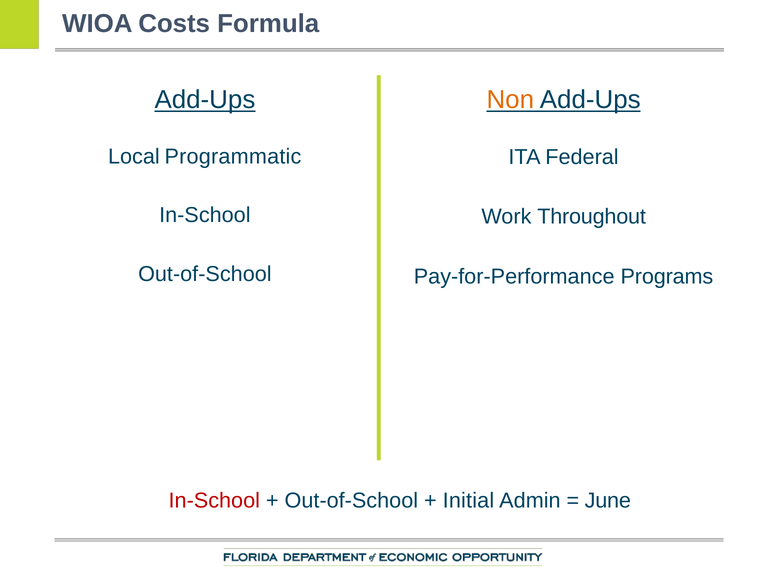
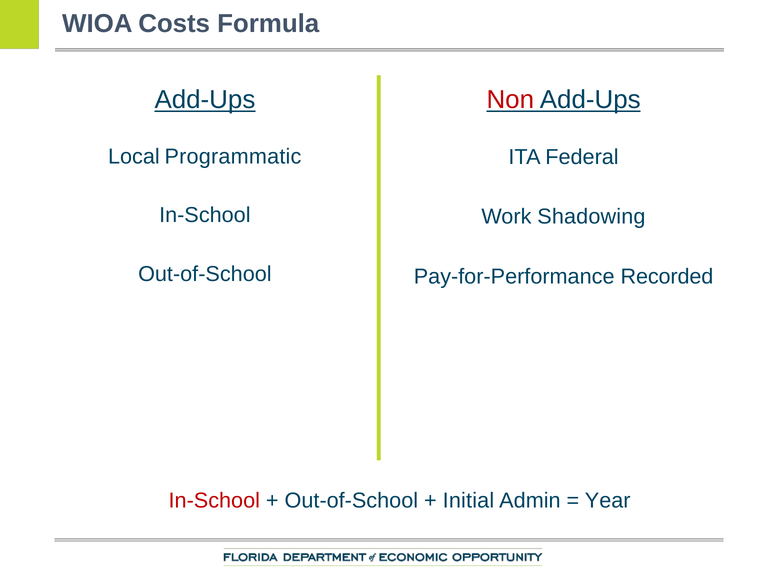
Non colour: orange -> red (510, 100)
Throughout: Throughout -> Shadowing (591, 217)
Programs: Programs -> Recorded (667, 277)
June: June -> Year (608, 501)
